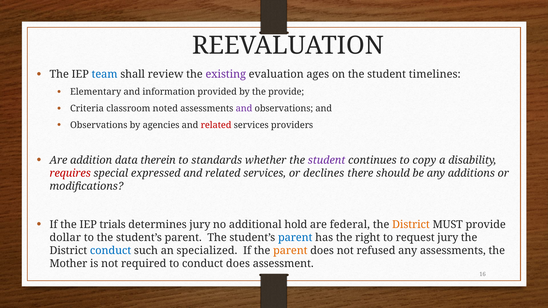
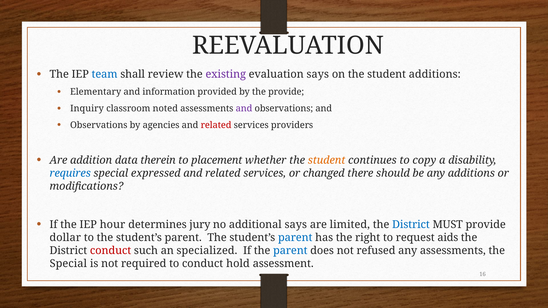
evaluation ages: ages -> says (318, 74)
student timelines: timelines -> additions (435, 74)
Criteria: Criteria -> Inquiry (87, 109)
standards: standards -> placement (217, 160)
student colour: purple -> orange (327, 160)
requires colour: red -> blue (70, 173)
declines: declines -> changed (324, 173)
trials: trials -> hour (112, 225)
additional hold: hold -> says (296, 225)
federal: federal -> limited (350, 225)
District colour: orange -> blue (411, 225)
request jury: jury -> aids (448, 238)
conduct colour: blue -> red (111, 251)
parent colour: orange -> blue (290, 251)
Mother: Mother -> Special (68, 264)
conduct does: does -> hold (238, 264)
